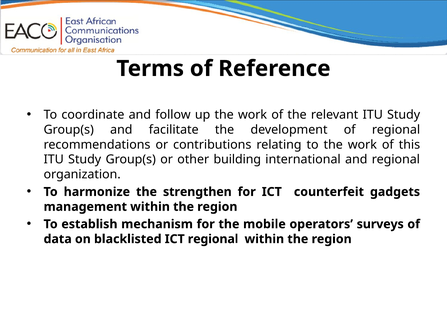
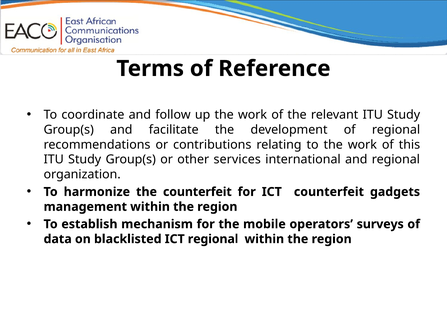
building: building -> services (237, 160)
the strengthen: strengthen -> counterfeit (197, 192)
